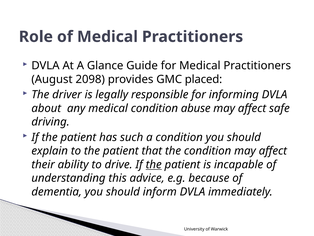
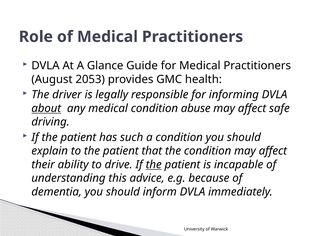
2098: 2098 -> 2053 (90, 79)
placed: placed -> health (203, 79)
about underline: none -> present (46, 108)
